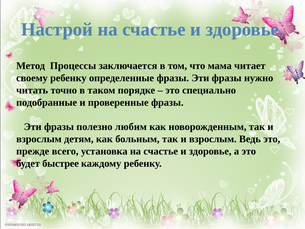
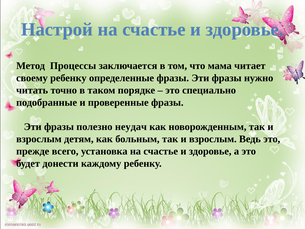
любим: любим -> неудач (131, 127)
быстрее: быстрее -> донести (60, 163)
